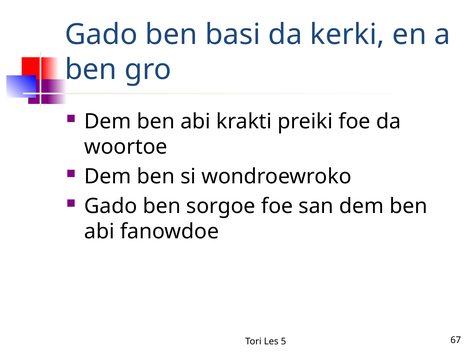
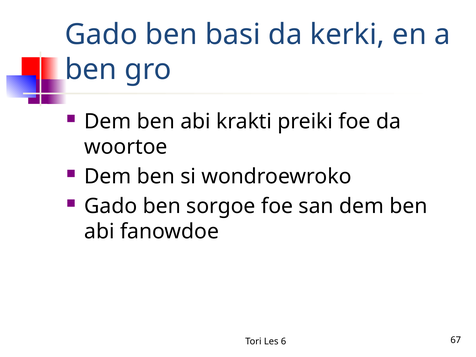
5: 5 -> 6 (284, 342)
